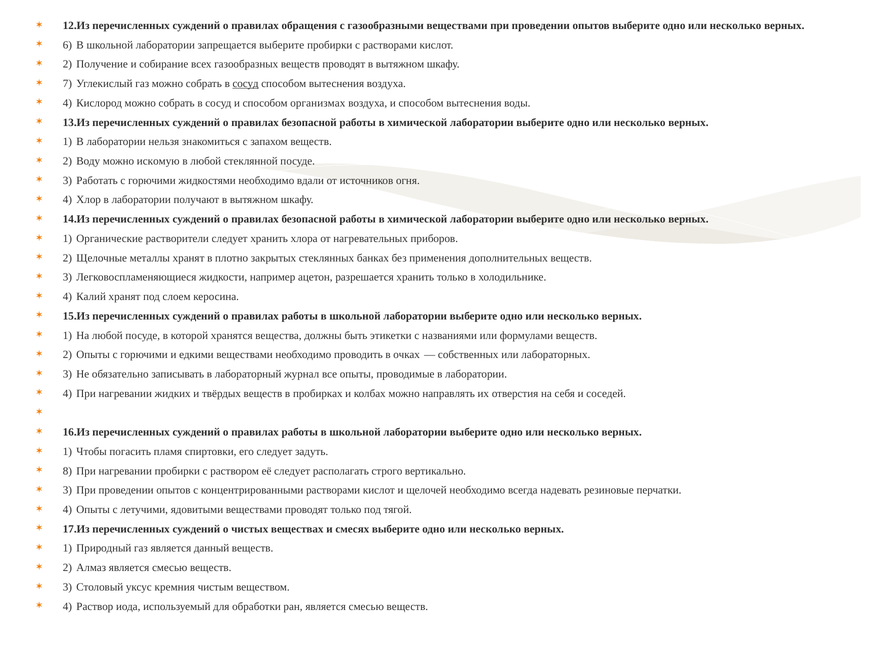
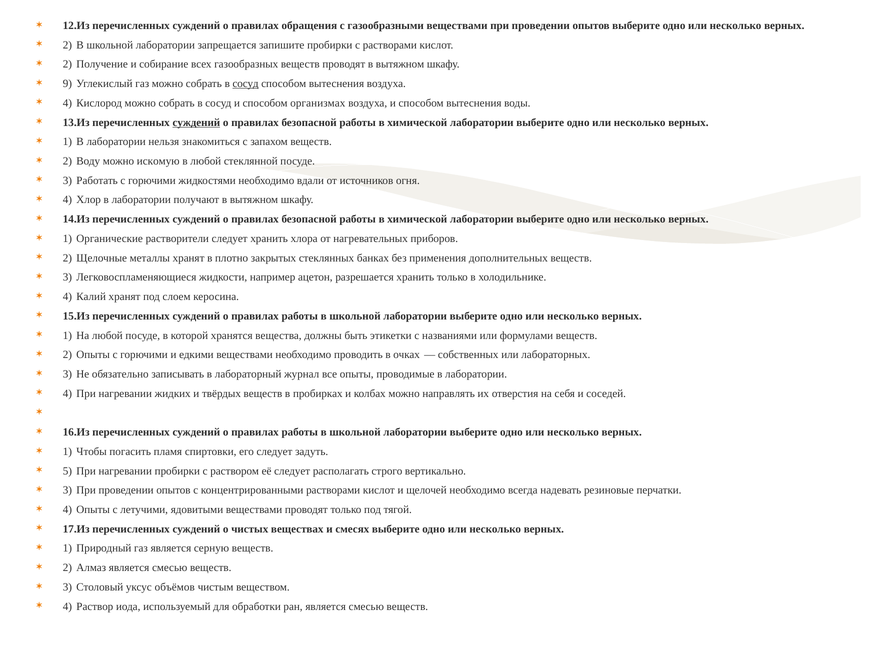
6: 6 -> 2 (67, 45)
запрещается выберите: выберите -> запишите (282, 45)
7: 7 -> 9 (67, 84)
суждений underline: none -> present (196, 122)
8: 8 -> 5 (67, 471)
данный: данный -> серную (211, 549)
кремния: кремния -> объёмов (175, 588)
